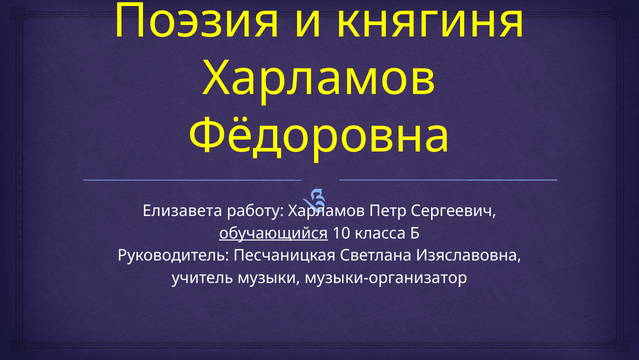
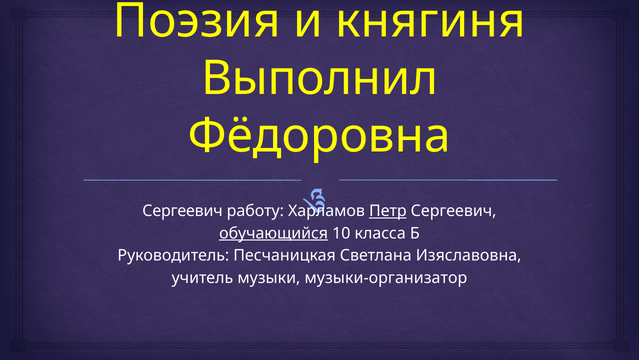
Харламов: Харламов -> Выполнил (320, 78)
Елизавета: Елизавета -> Сергеевич (183, 211)
Петр underline: none -> present (388, 211)
